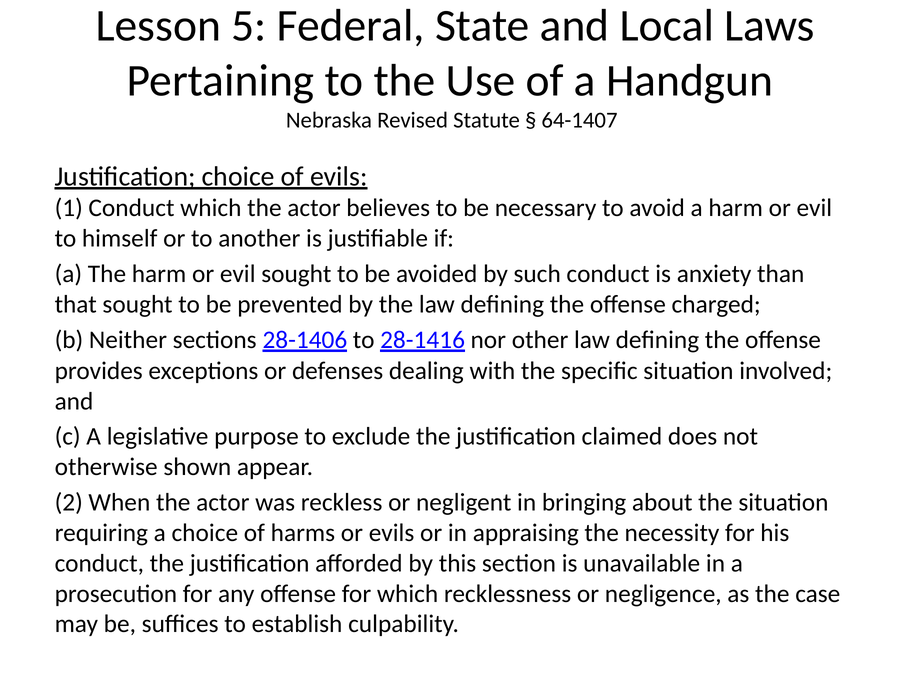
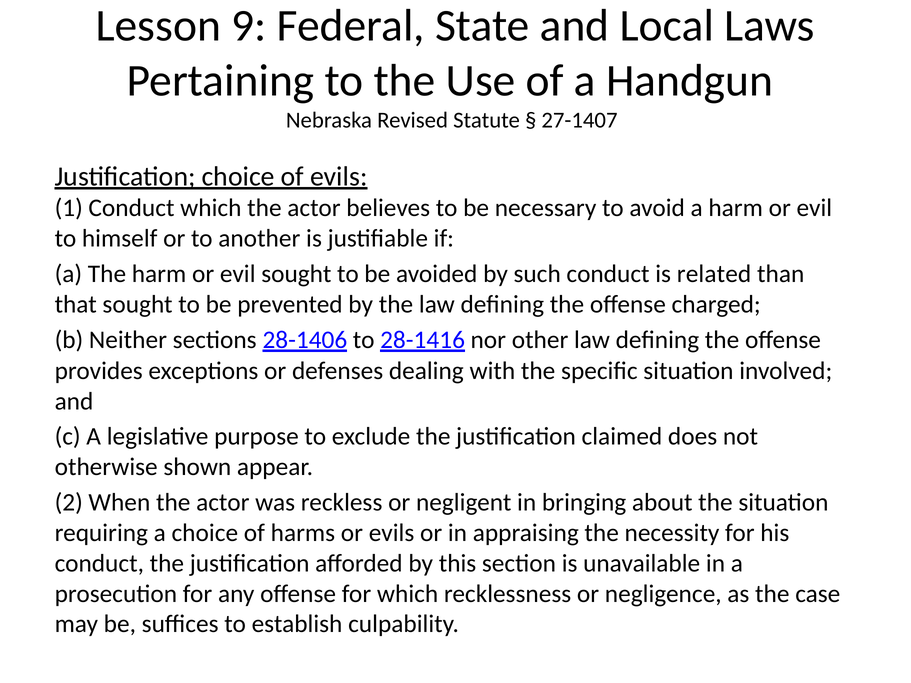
5: 5 -> 9 (249, 26)
64-1407: 64-1407 -> 27-1407 (579, 120)
anxiety: anxiety -> related (714, 274)
